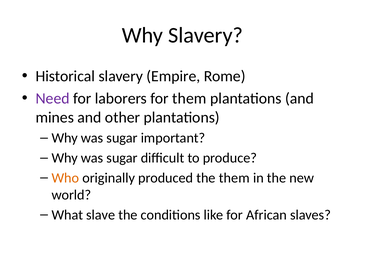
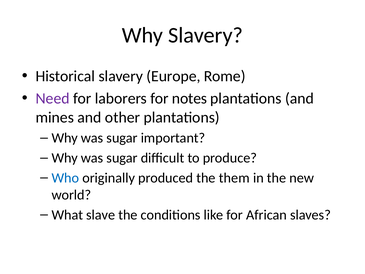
Empire: Empire -> Europe (173, 76)
for them: them -> notes (190, 98)
Who colour: orange -> blue (65, 178)
